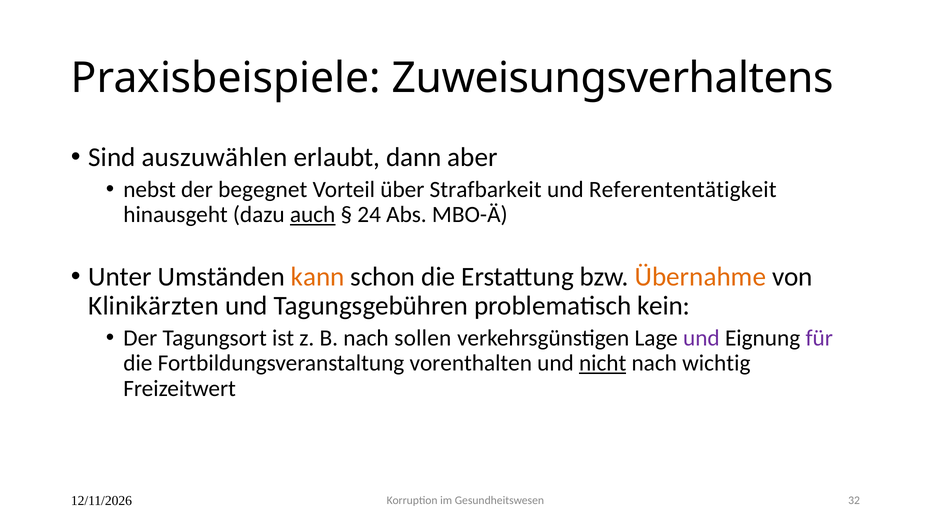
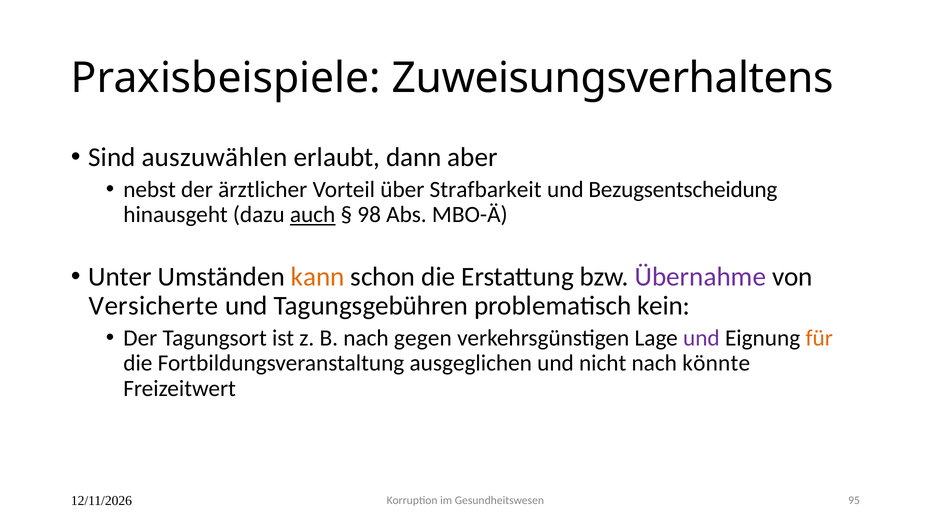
begegnet: begegnet -> ärztlicher (263, 189)
Referententätigkeit: Referententätigkeit -> Bezugsentscheidung (683, 189)
24: 24 -> 98 (369, 215)
Übernahme colour: orange -> purple (700, 277)
Klinikärzten: Klinikärzten -> Versicherte (154, 306)
sollen: sollen -> gegen (423, 338)
für colour: purple -> orange (819, 338)
vorenthalten: vorenthalten -> ausgeglichen (471, 363)
nicht underline: present -> none (603, 363)
wichtig: wichtig -> könnte (716, 363)
32: 32 -> 95 (854, 500)
